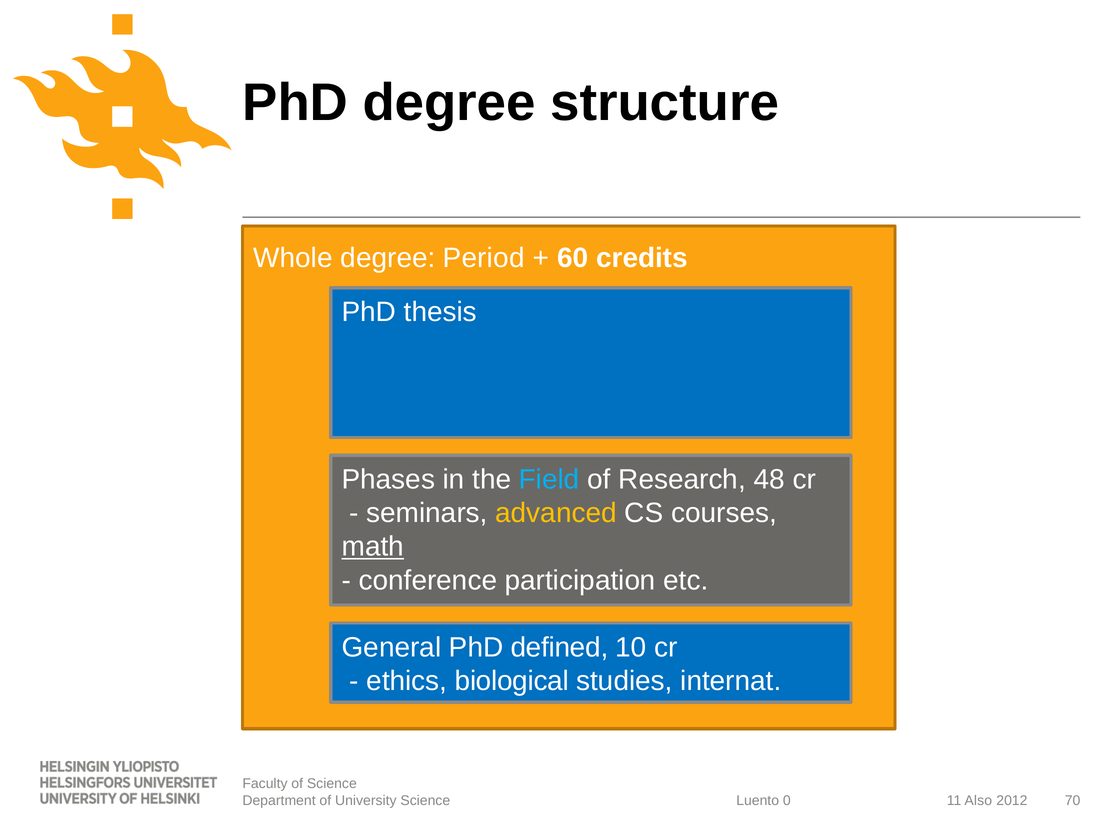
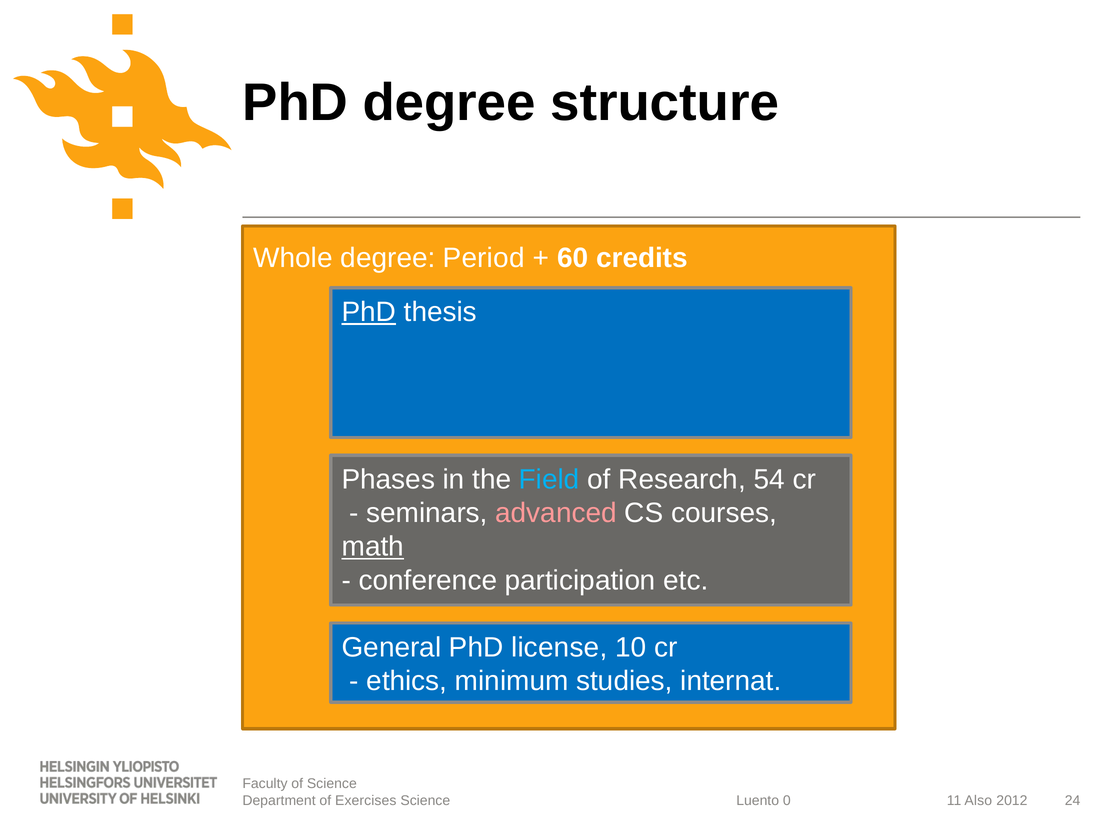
PhD underline: none -> present (369, 312)
48: 48 -> 54 (769, 480)
advanced colour: yellow -> pink (556, 513)
defined: defined -> license (559, 647)
biological: biological -> minimum (512, 681)
University: University -> Exercises (366, 801)
70: 70 -> 24 (1073, 801)
